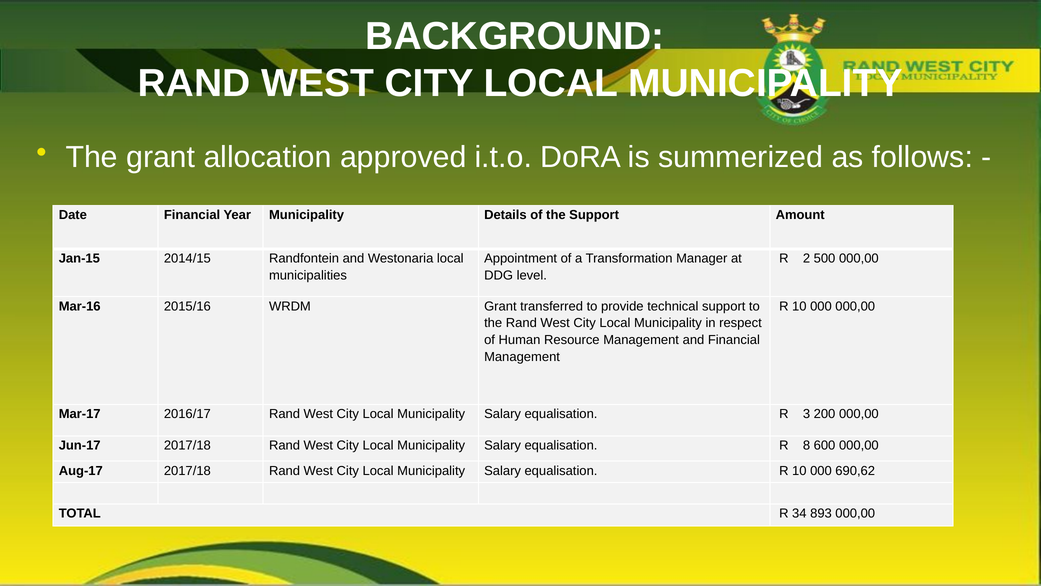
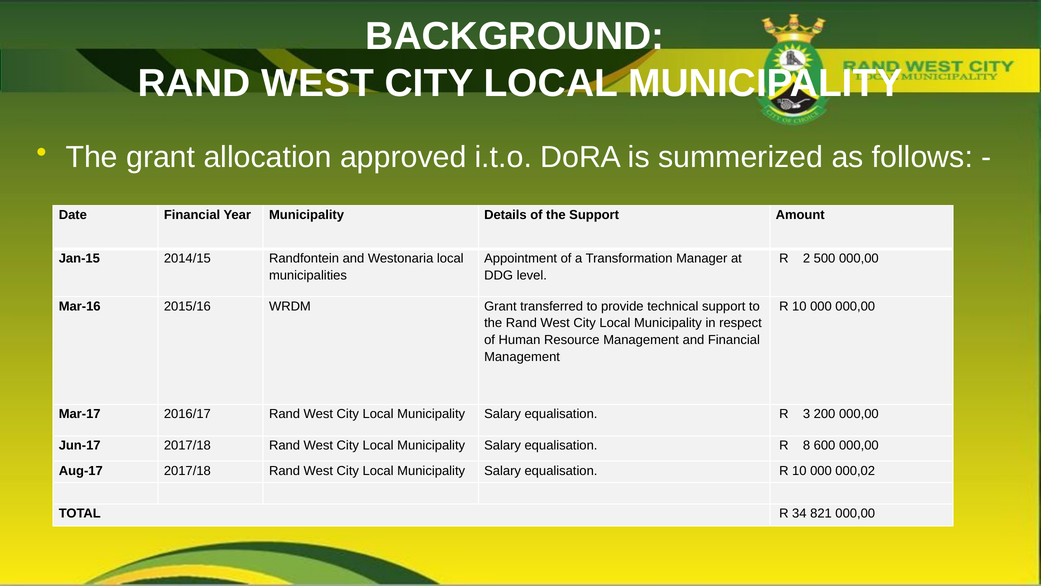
690,62: 690,62 -> 000,02 (855, 471)
893: 893 -> 821 (821, 513)
